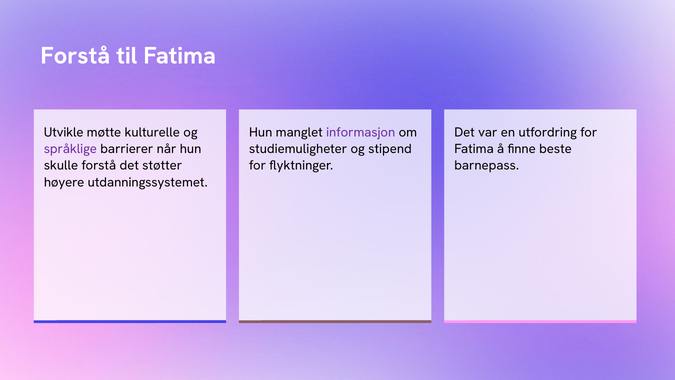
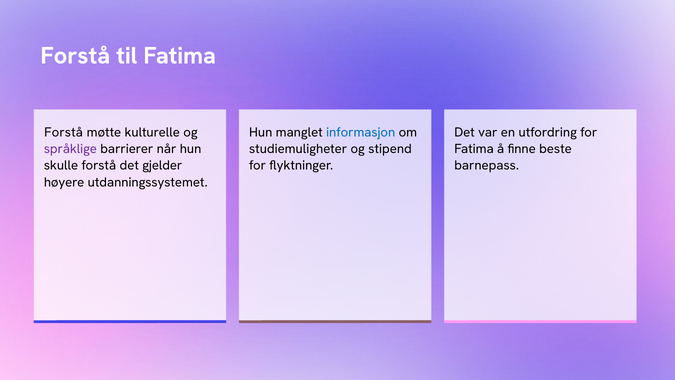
Utvikle: Utvikle -> Forstå (64, 132)
informasjon colour: purple -> blue (361, 132)
støtter: støtter -> gjelder (162, 166)
